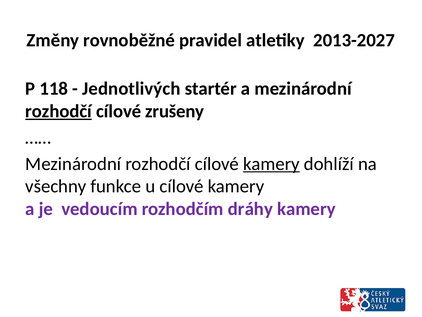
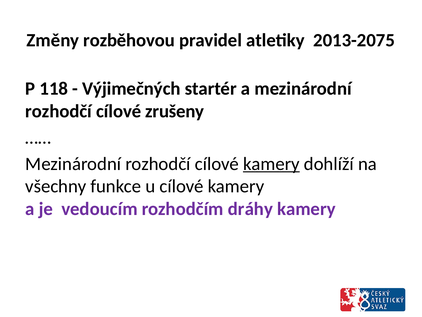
rovnoběžné: rovnoběžné -> rozběhovou (129, 40)
2013-2027: 2013-2027 -> 2013-2075 (354, 40)
Jednotlivých: Jednotlivých -> Výjimečných (131, 89)
rozhodčí underline: present -> none (59, 111)
